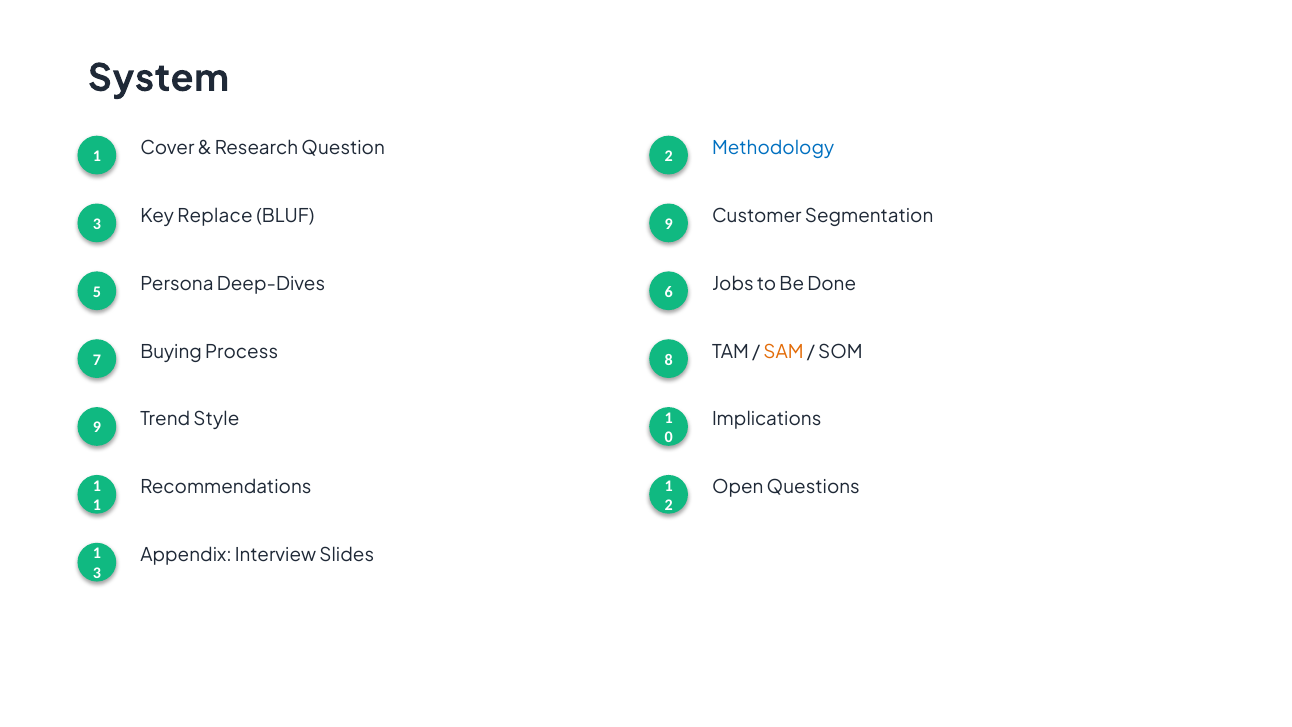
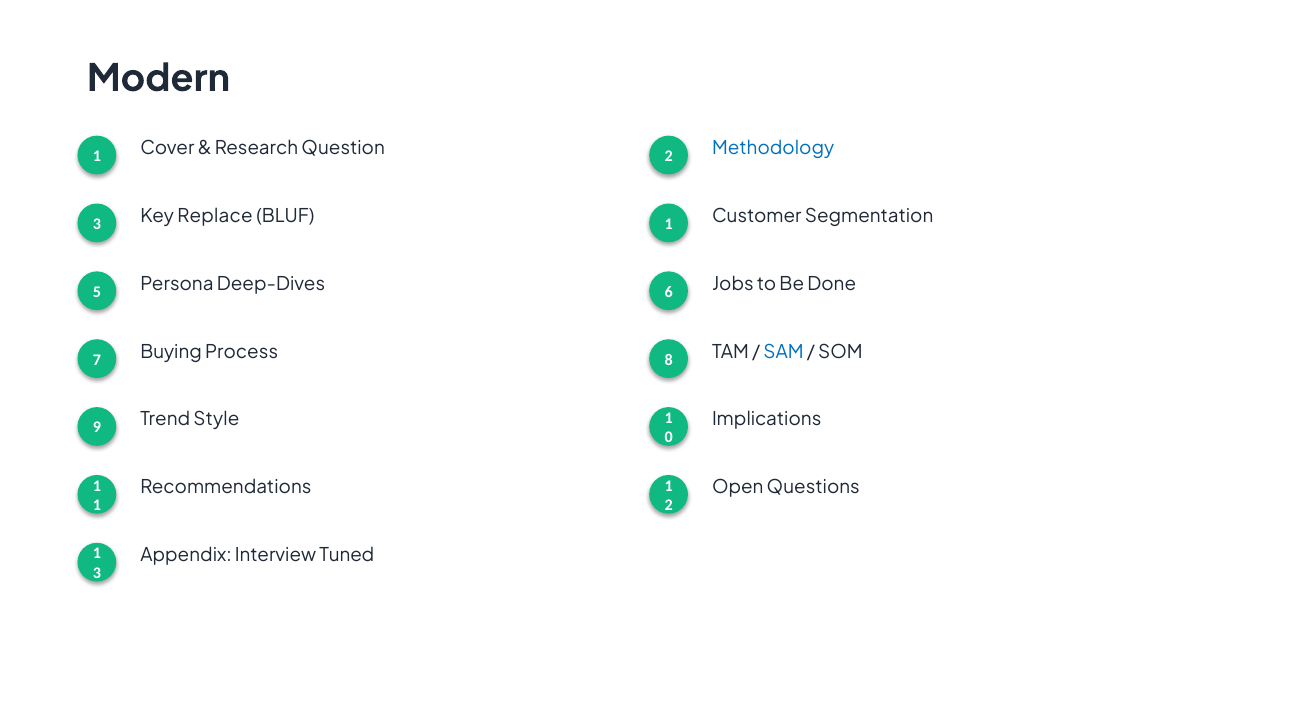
System: System -> Modern (158, 78)
BLUF 9: 9 -> 1 (669, 224)
SAM colour: orange -> blue (783, 352)
Slides: Slides -> Tuned (347, 555)
